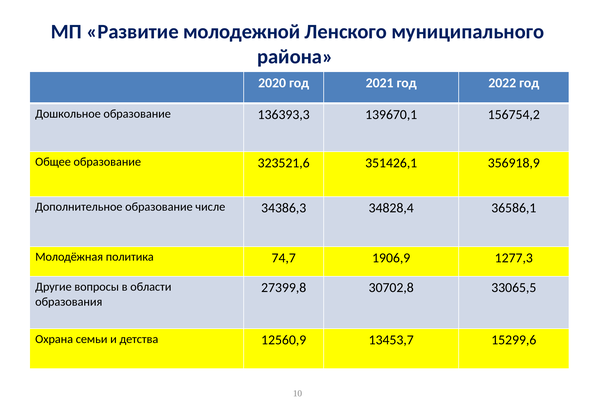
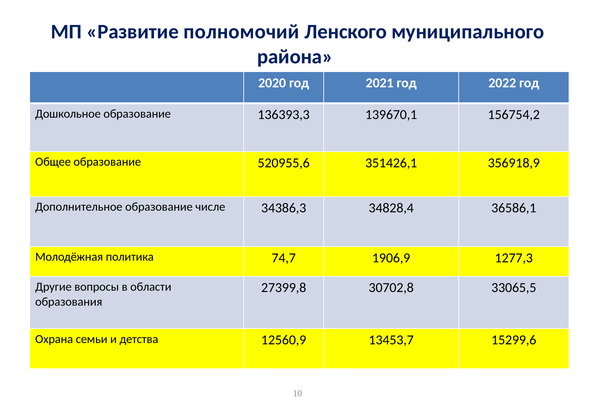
молодежной: молодежной -> полномочий (242, 32)
323521,6: 323521,6 -> 520955,6 (284, 163)
